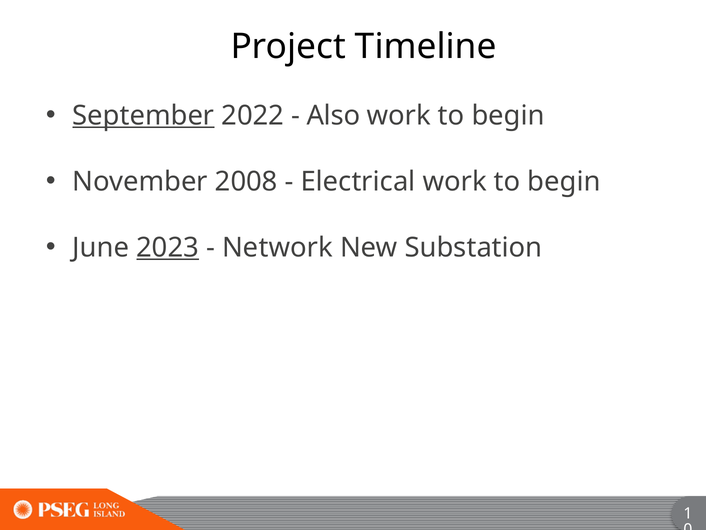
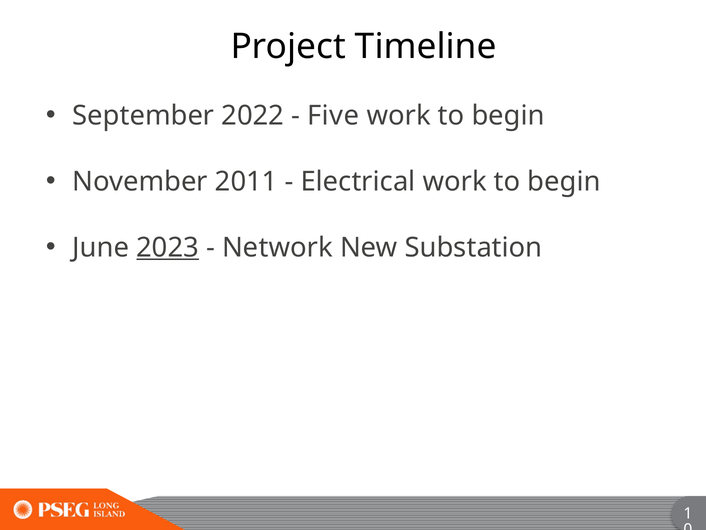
September underline: present -> none (143, 115)
Also: Also -> Five (333, 115)
2008: 2008 -> 2011 (246, 181)
